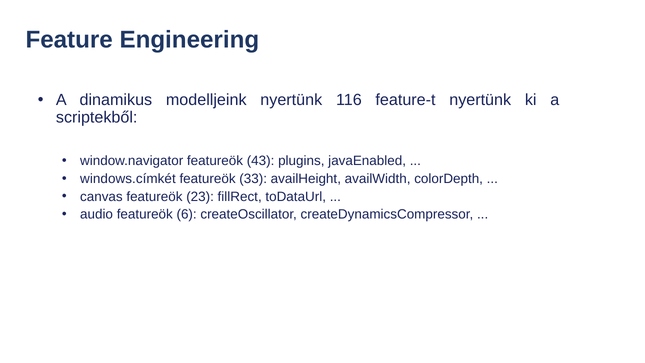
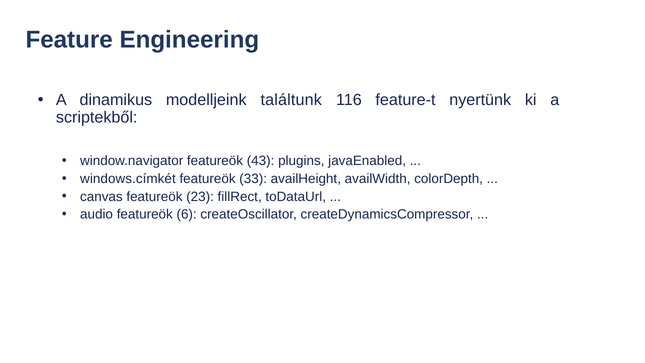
modelljeink nyertünk: nyertünk -> találtunk (291, 100)
